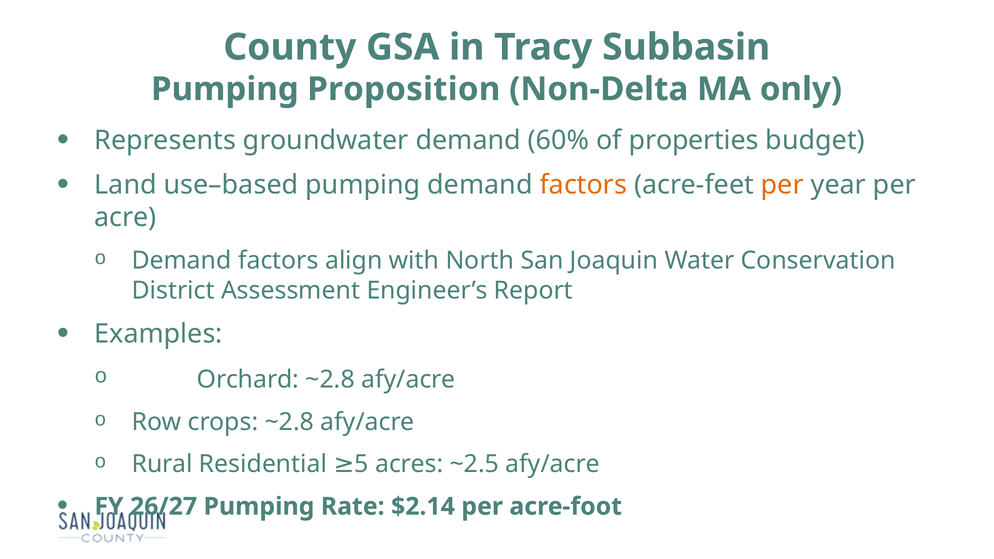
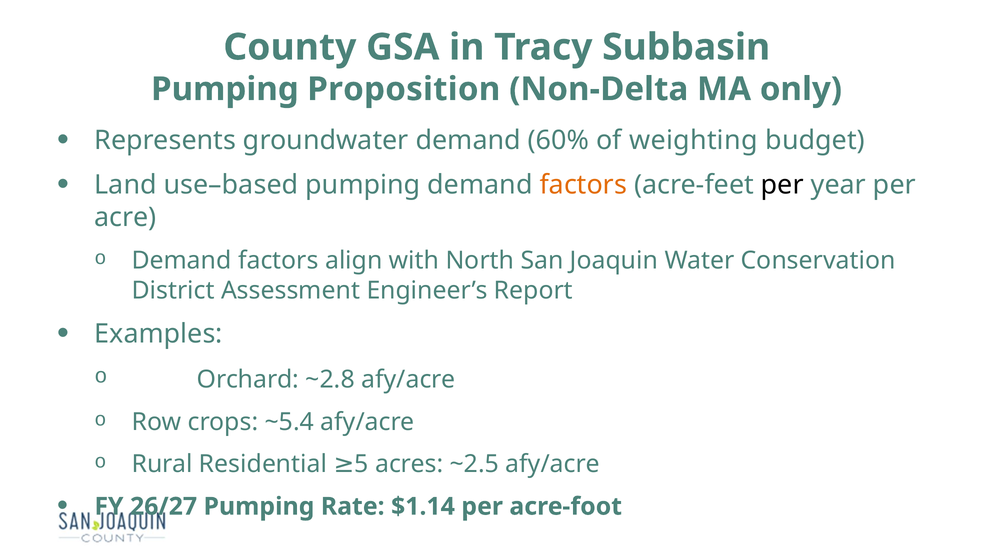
properties: properties -> weighting (693, 140)
per colour: orange -> black (782, 185)
crops ~2.8: ~2.8 -> ~5.4 (289, 422)
$2.14: $2.14 -> $1.14 (423, 507)
